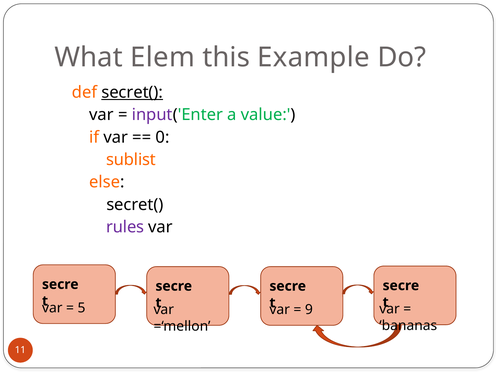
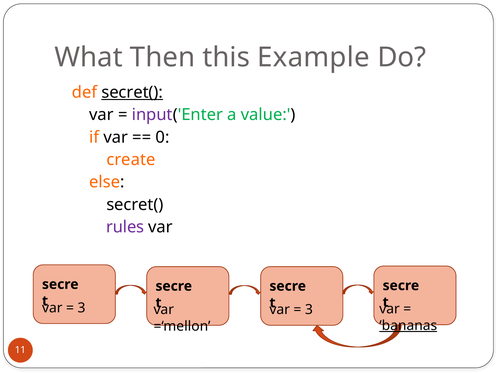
Elem: Elem -> Then (163, 57)
sublist: sublist -> create (131, 160)
5: 5 -> 3 (81, 308)
9: 9 -> 3 (309, 309)
bananas underline: none -> present (408, 325)
